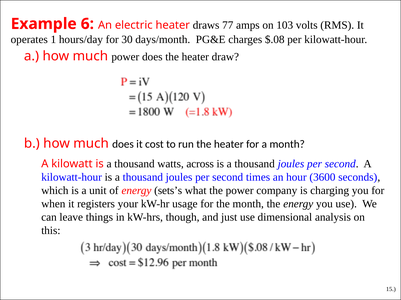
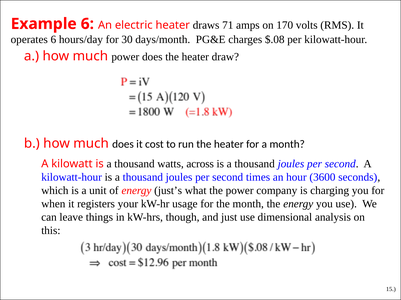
77: 77 -> 71 (228, 25)
103: 103 -> 170 (285, 25)
operates 1: 1 -> 6 (53, 40)
sets’s: sets’s -> just’s (168, 191)
